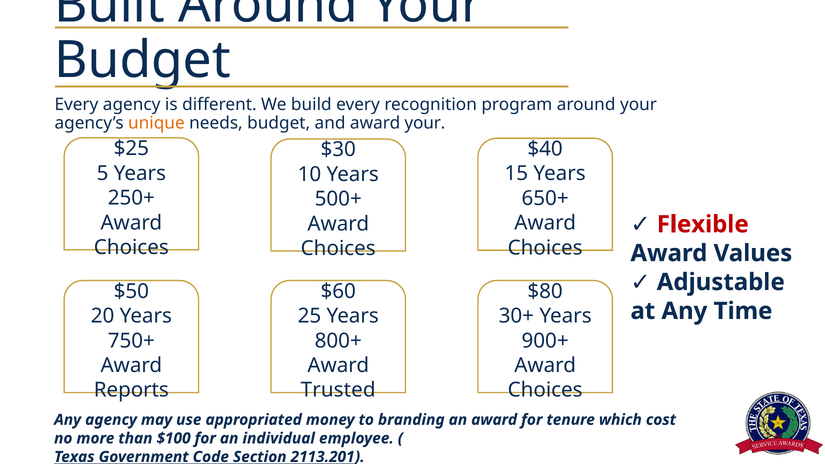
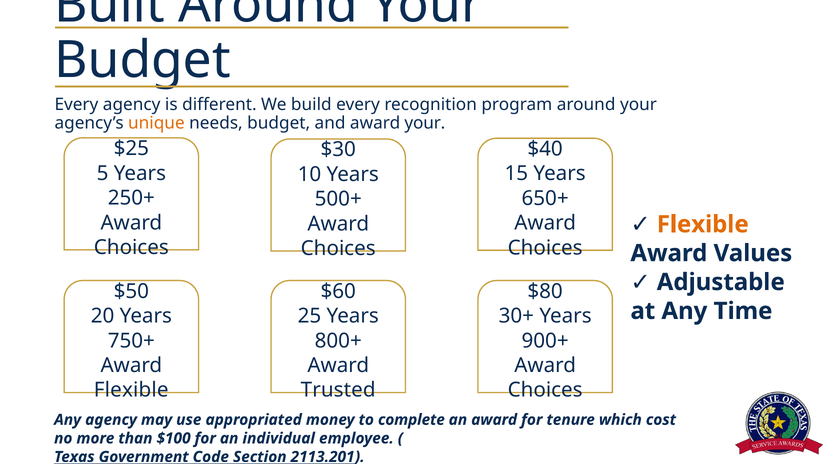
Flexible colour: red -> orange (703, 224)
Reports: Reports -> Flexible (131, 390)
branding: branding -> complete (411, 420)
